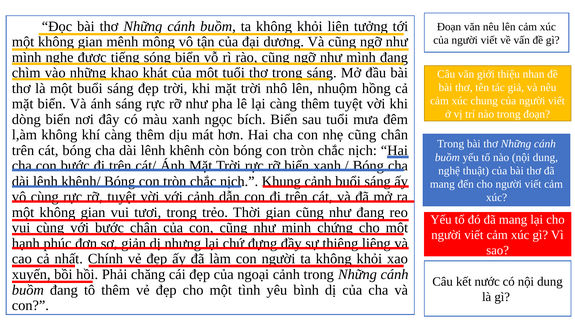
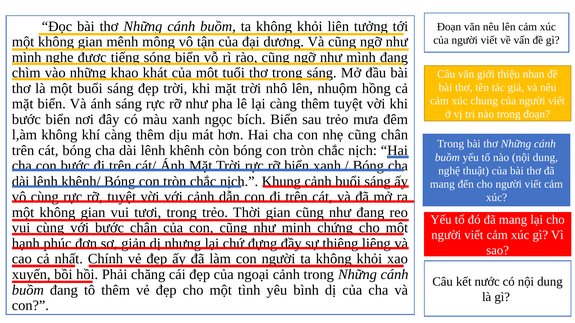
dòng: dòng -> bước (26, 120)
sau tuổi: tuổi -> trẻo (337, 120)
